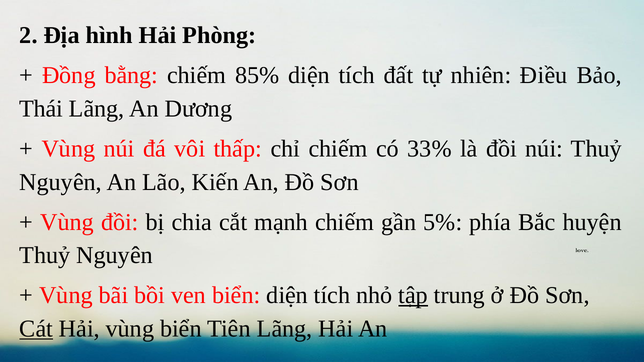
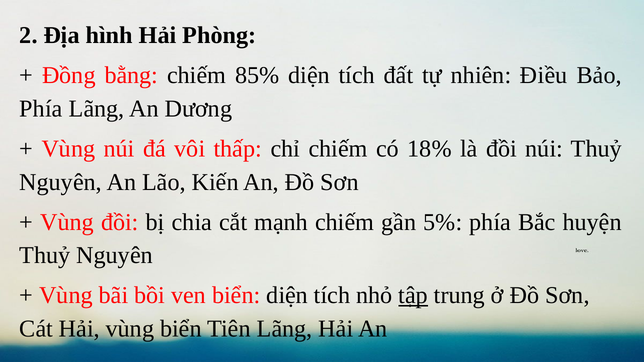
Thái: Thái -> Phía (41, 109)
33%: 33% -> 18% (430, 149)
Cát underline: present -> none (36, 329)
